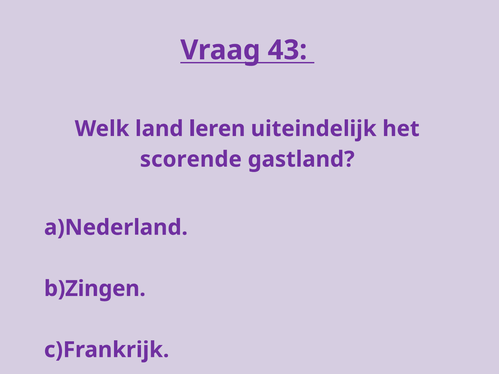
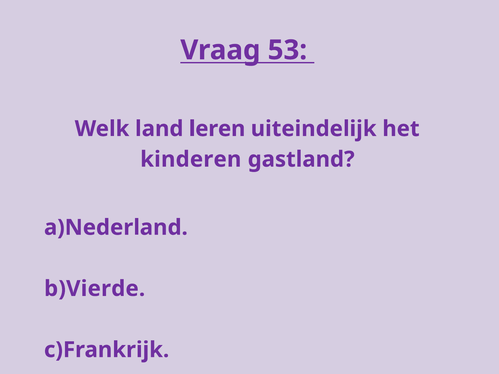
43: 43 -> 53 (287, 50)
scorende: scorende -> kinderen (191, 159)
b)Zingen: b)Zingen -> b)Vierde (95, 289)
